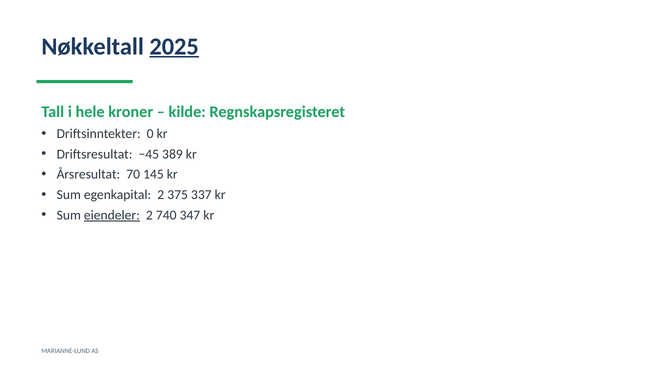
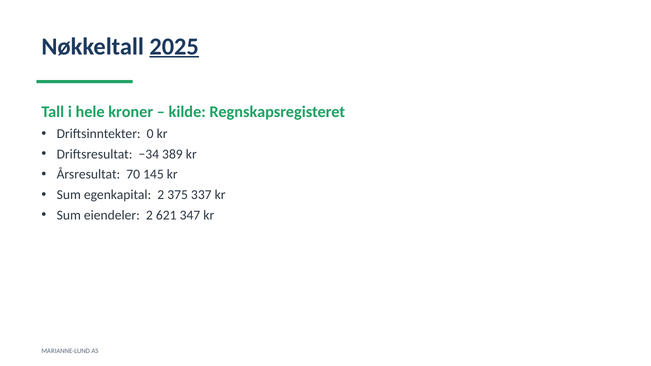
−45: −45 -> −34 (149, 154)
eiendeler underline: present -> none (112, 215)
740: 740 -> 621 (166, 215)
